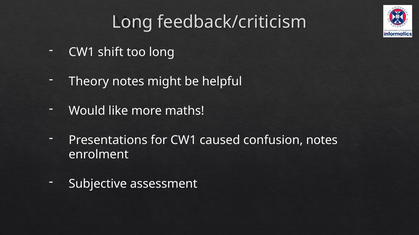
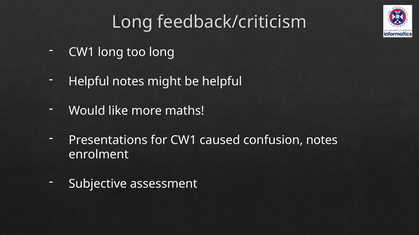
CW1 shift: shift -> long (111, 52)
Theory: Theory -> Helpful (89, 82)
